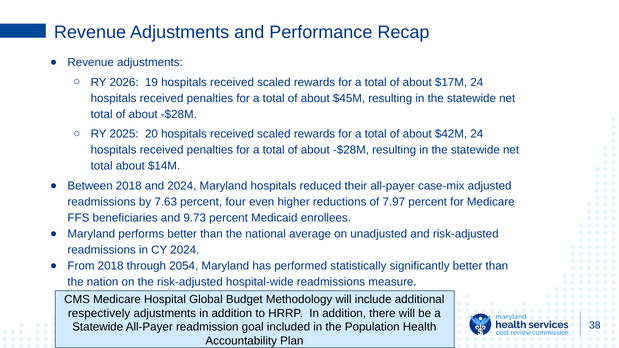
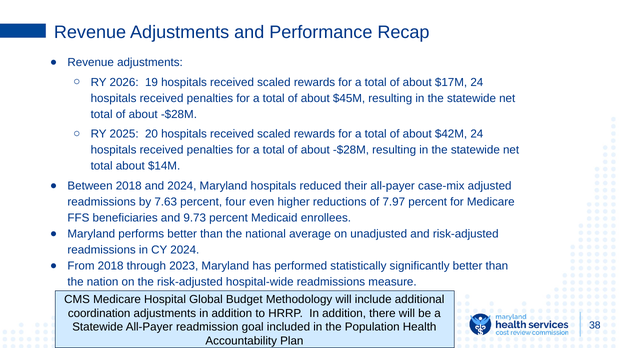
2054: 2054 -> 2023 (184, 266)
respectively: respectively -> coordination (99, 313)
